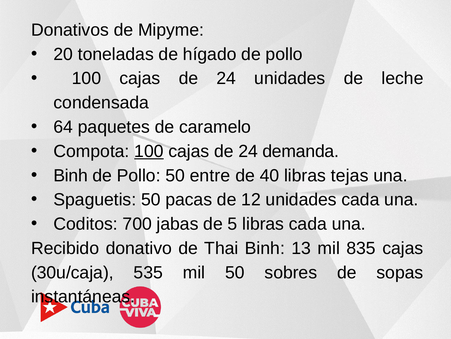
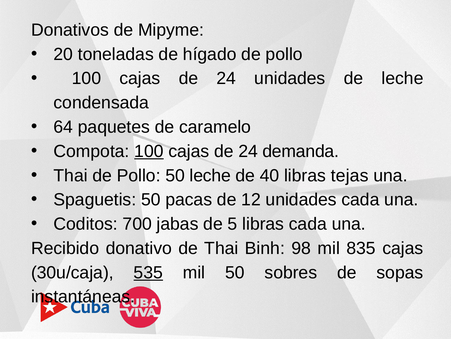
Binh: Binh -> Thai (71, 175)
50 entre: entre -> leche (210, 175)
13: 13 -> 98 (301, 248)
535 underline: none -> present (148, 272)
